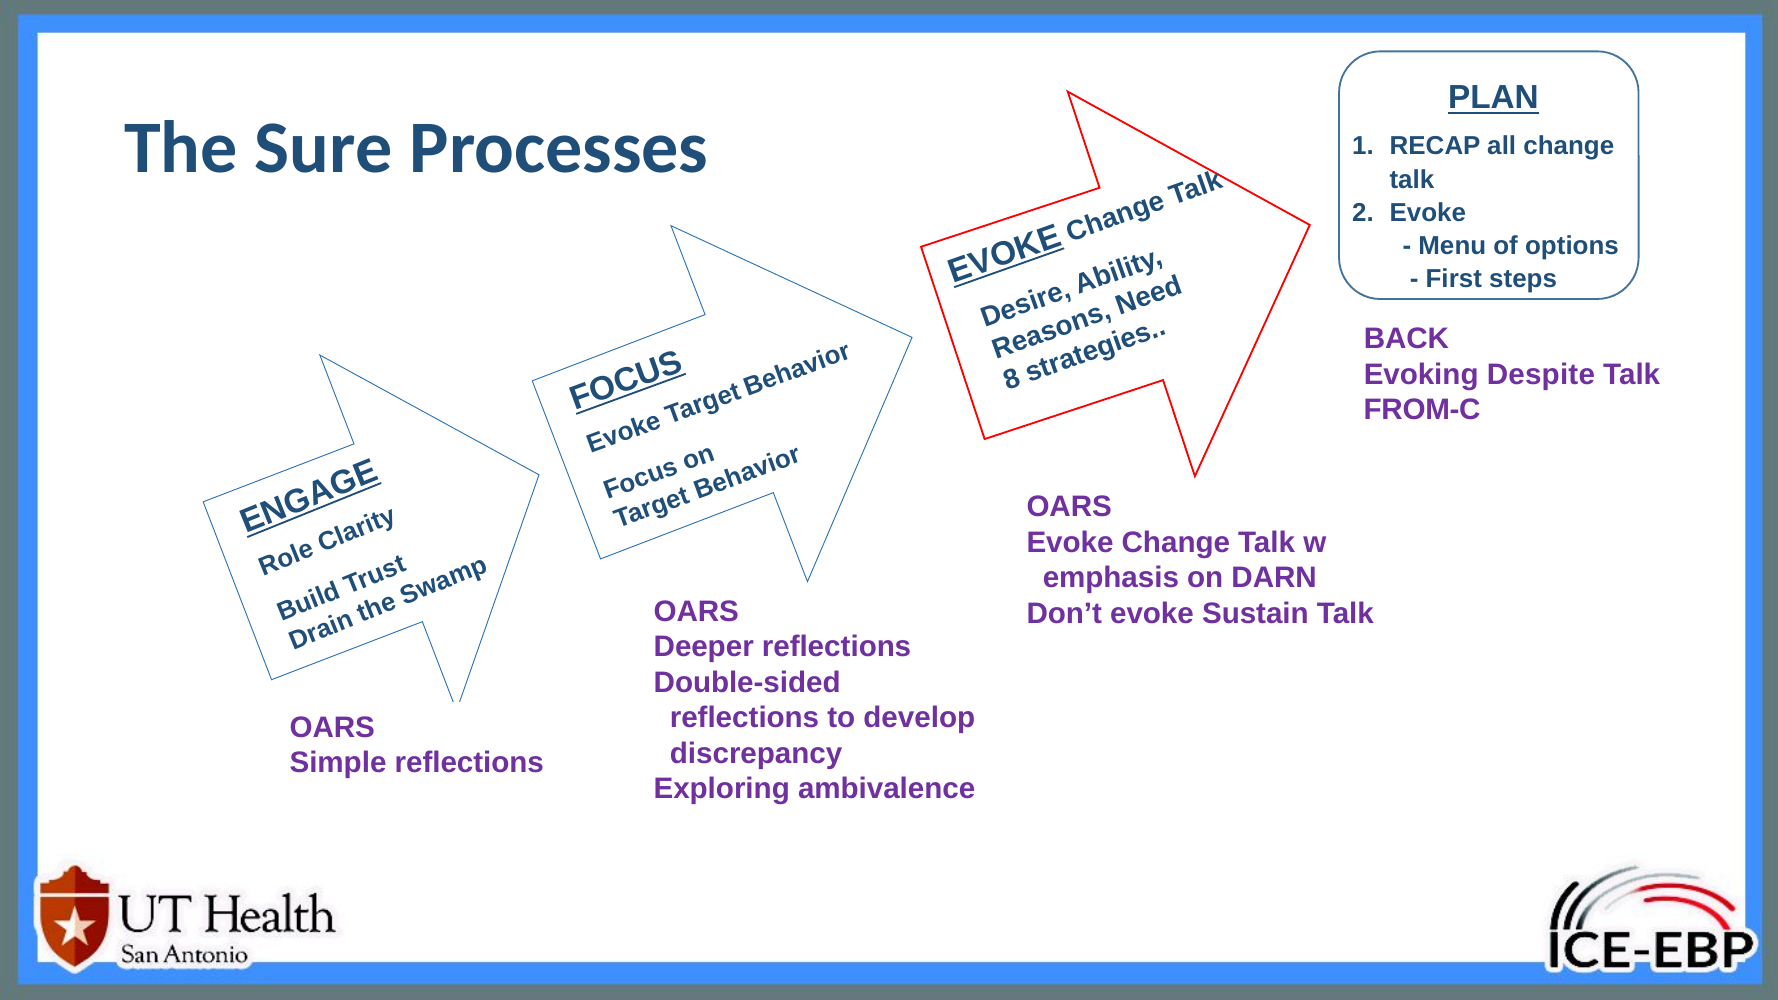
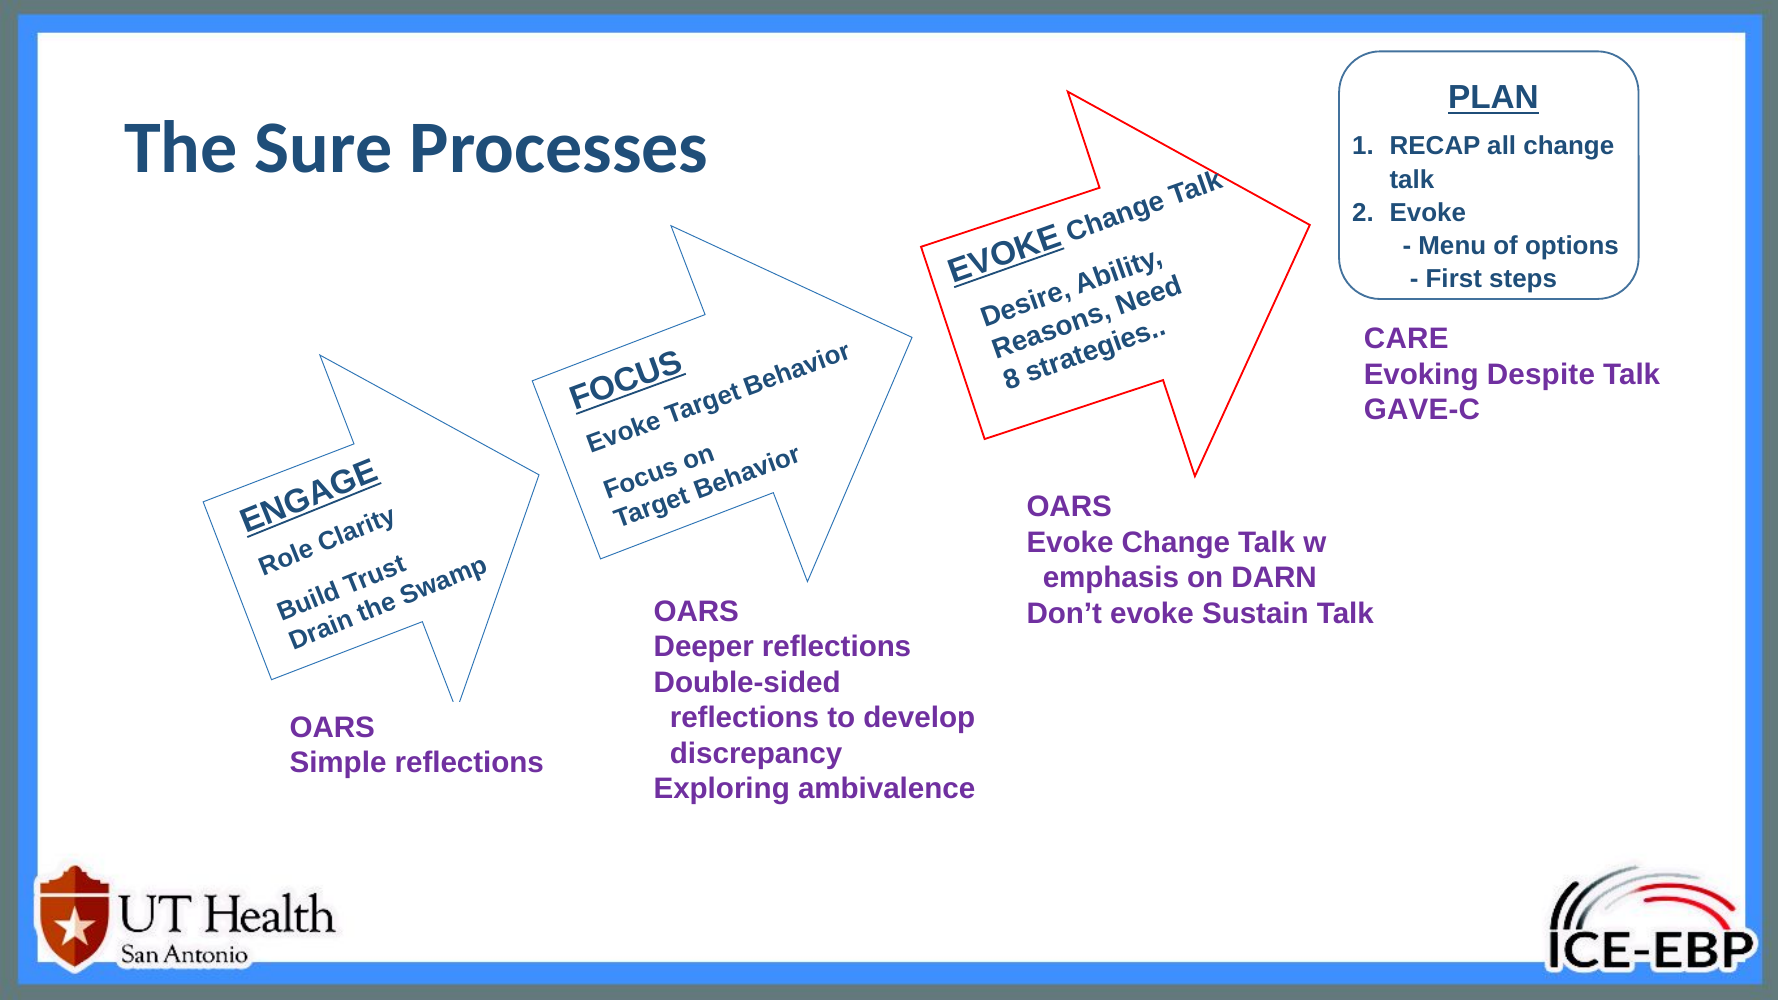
BACK: BACK -> CARE (1406, 339)
FROM-C: FROM-C -> GAVE-C (1422, 410)
